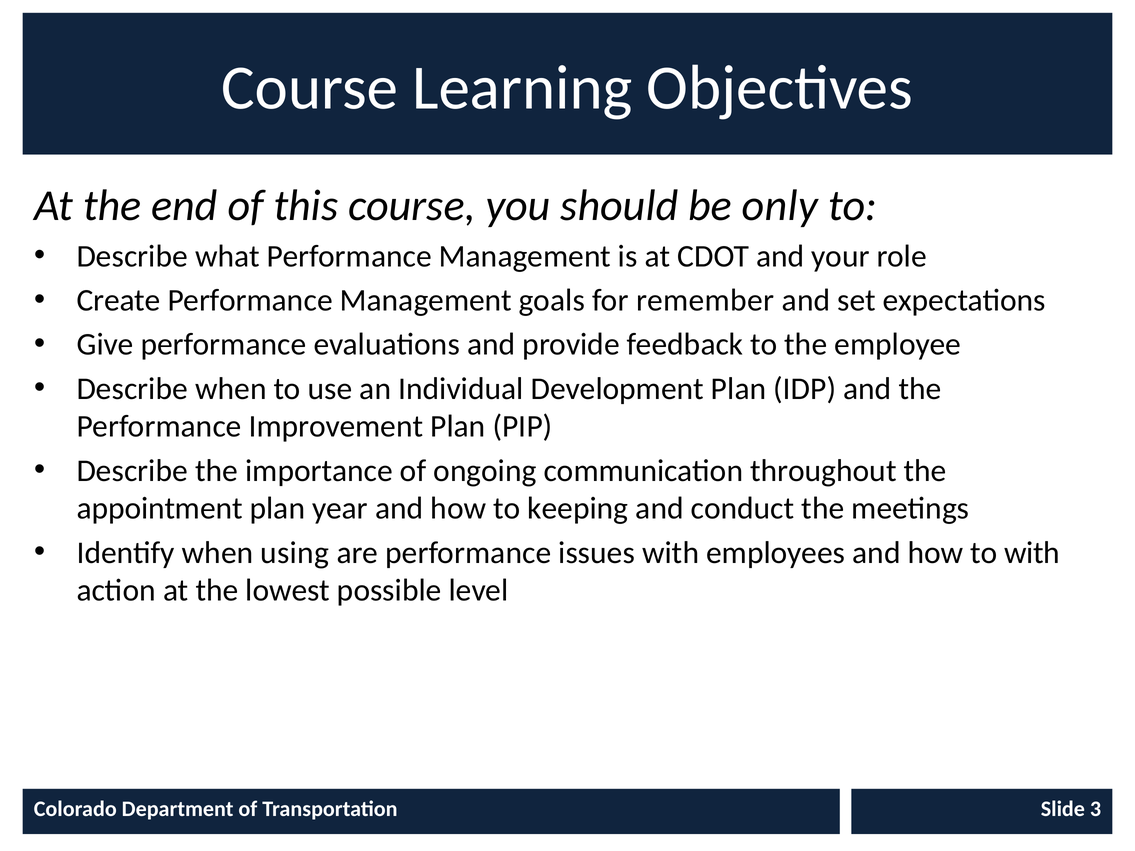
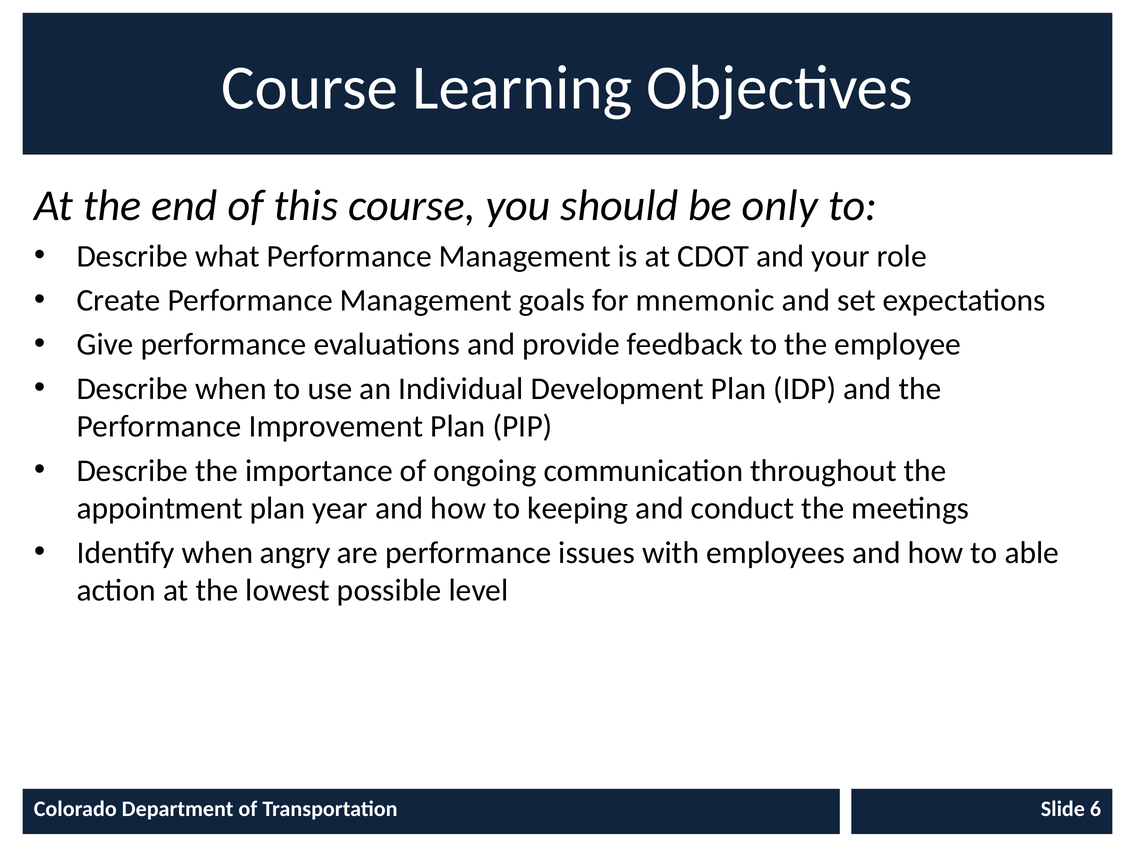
remember: remember -> mnemonic (705, 301)
using: using -> angry (295, 553)
to with: with -> able (1032, 553)
3: 3 -> 6 (1096, 809)
